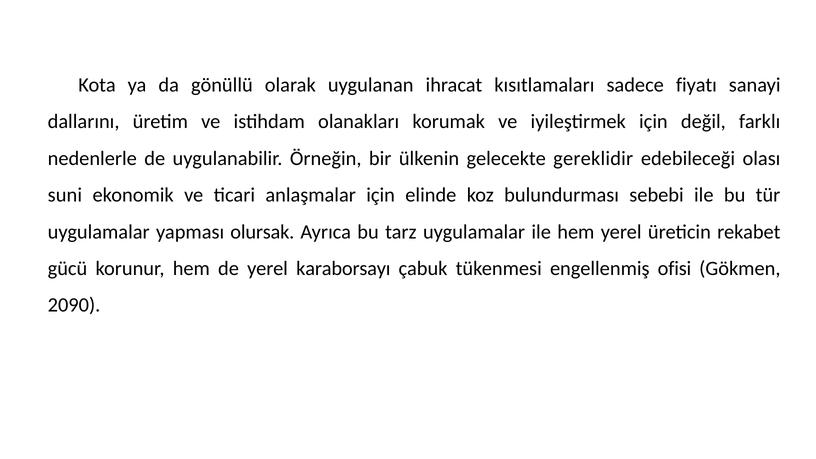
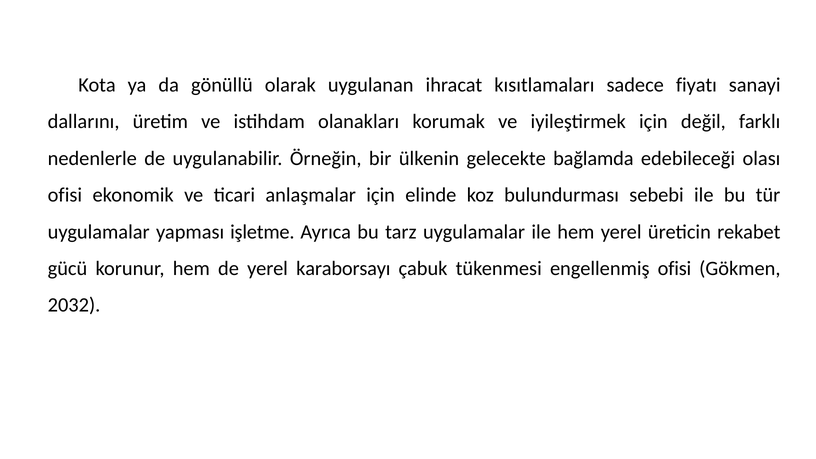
gereklidir: gereklidir -> bağlamda (593, 158)
suni: suni -> ofisi (65, 195)
olursak: olursak -> işletme (262, 232)
2090: 2090 -> 2032 (74, 305)
